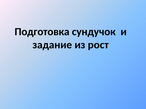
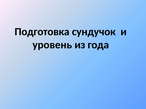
задание: задание -> уровень (52, 45)
рост: рост -> года (98, 45)
